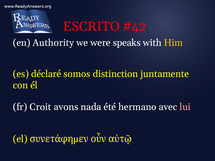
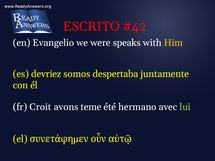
Authority: Authority -> Evangelio (53, 43)
déclaré: déclaré -> devriez (46, 74)
distinction: distinction -> despertaba (115, 74)
nada: nada -> teme (91, 107)
lui colour: pink -> light green (185, 107)
